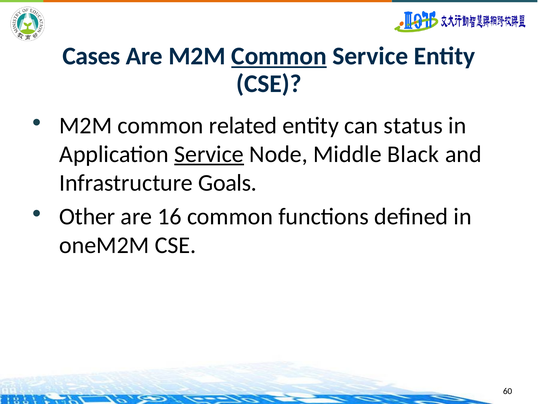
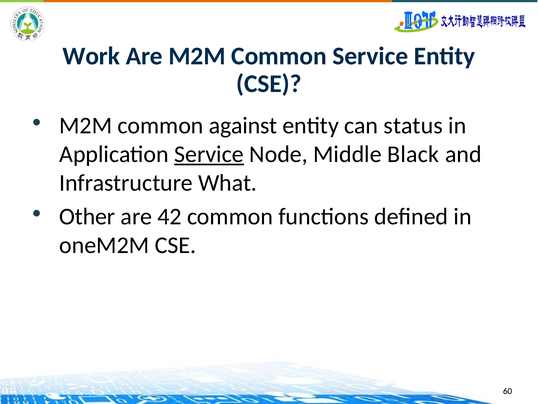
Cases: Cases -> Work (91, 56)
Common underline: present -> none (279, 56)
related: related -> against (243, 125)
Goals: Goals -> What (228, 183)
16: 16 -> 42 (170, 216)
